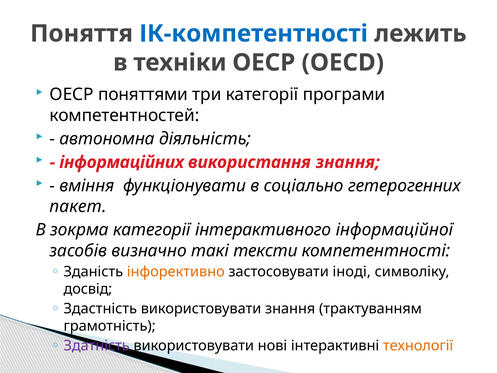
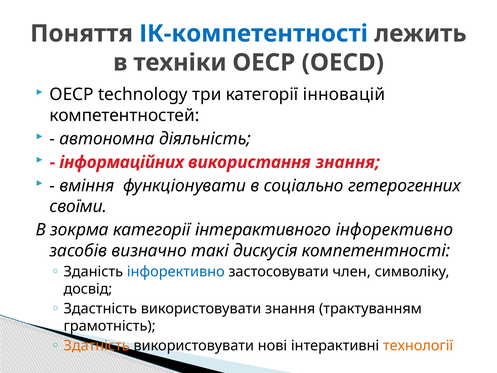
поняттями: поняттями -> technology (143, 95)
програми: програми -> інновацій (344, 95)
пакет: пакет -> своїми (78, 206)
інтерактивного інформаційної: інформаційної -> інфорективно (394, 230)
тексти: тексти -> дискусія (266, 250)
інфорективно colour: orange -> blue (176, 272)
іноді: іноді -> член (352, 272)
Здатність colour: purple -> orange (97, 346)
